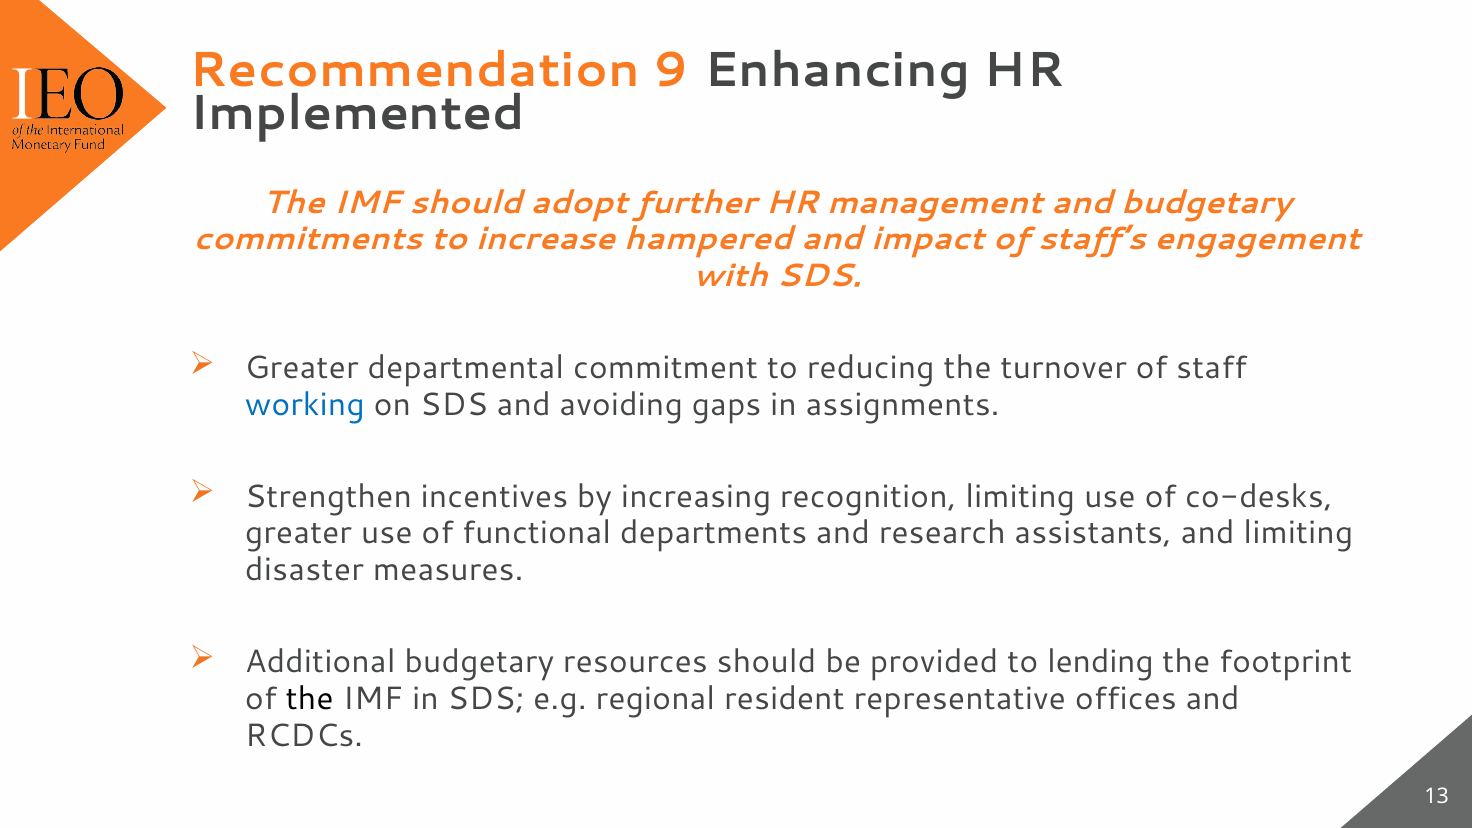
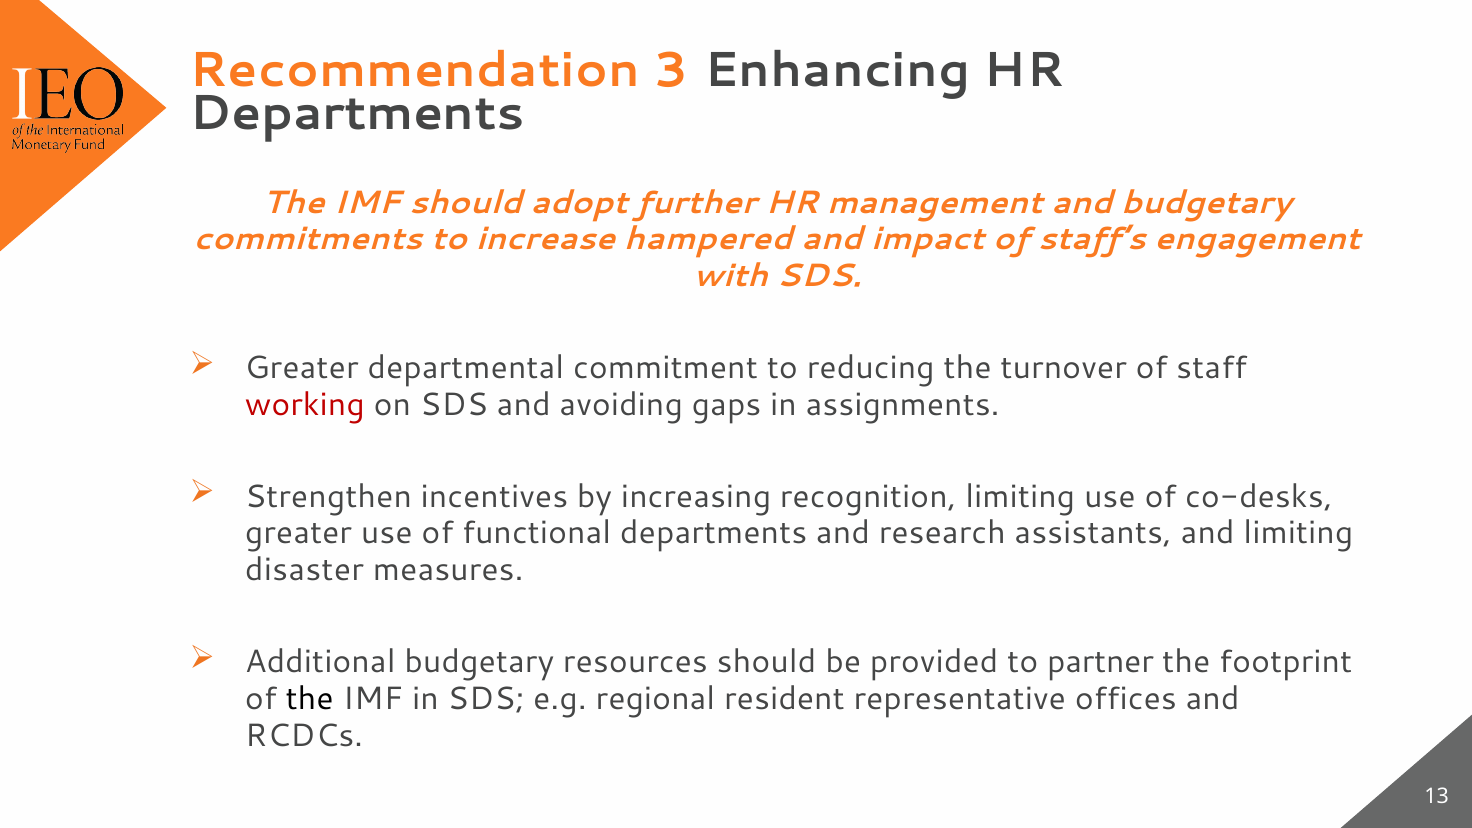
9: 9 -> 3 (672, 71)
Implemented: Implemented -> Departments (357, 113)
working colour: blue -> red (305, 405)
lending: lending -> partner (1100, 662)
